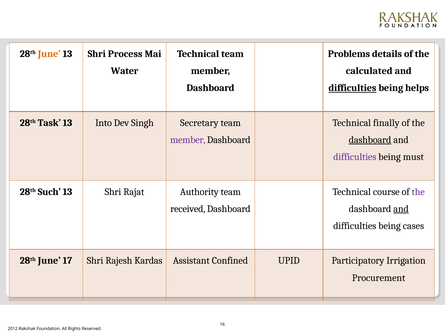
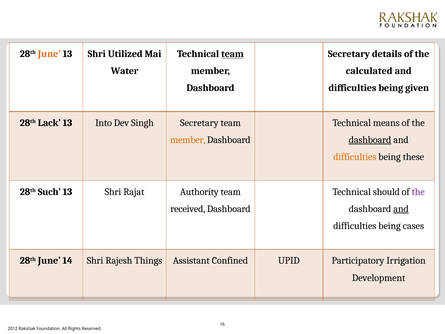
Process: Process -> Utilized (125, 54)
team underline: none -> present (233, 54)
Problems: Problems -> Secretary (349, 54)
difficulties underline: present -> none (352, 88)
helps: helps -> given (417, 88)
Task: Task -> Lack (49, 123)
finally: finally -> means (386, 123)
member colour: purple -> orange (188, 140)
difficulties colour: purple -> orange (355, 157)
must: must -> these (413, 157)
course: course -> should (386, 192)
17: 17 -> 14 (68, 261)
Kardas: Kardas -> Things (148, 261)
Procurement: Procurement -> Development (379, 278)
